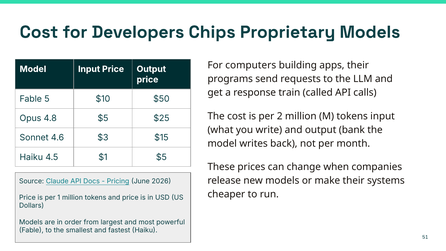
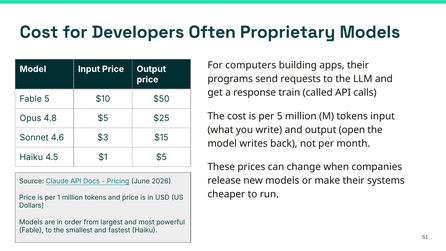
Chips: Chips -> Often (212, 32)
per 2: 2 -> 5 (280, 116)
bank: bank -> open (352, 130)
